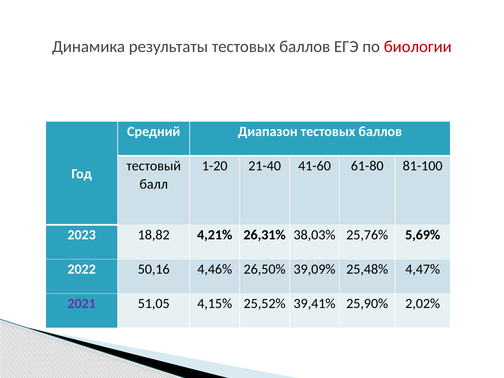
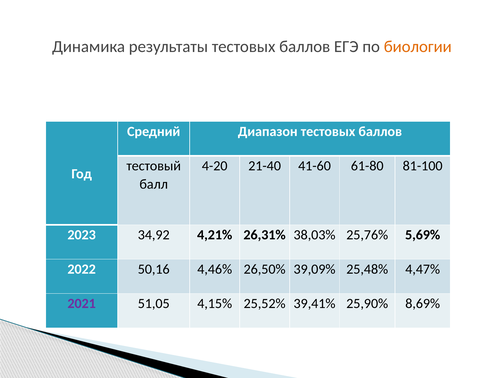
биологии colour: red -> orange (418, 47)
1-20: 1-20 -> 4-20 (215, 166)
18,82: 18,82 -> 34,92 (154, 235)
2,02%: 2,02% -> 8,69% (423, 303)
